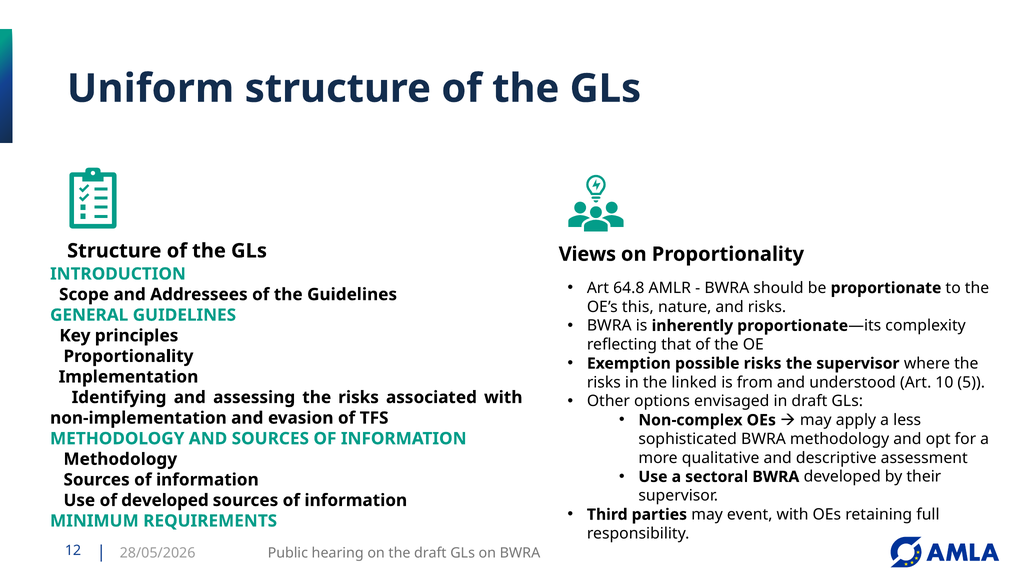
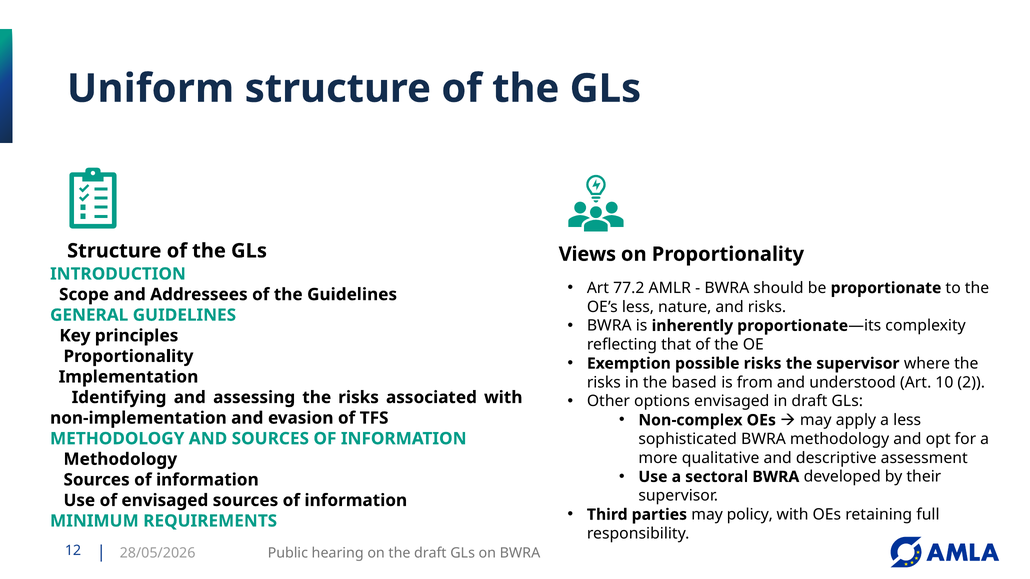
64.8: 64.8 -> 77.2 (629, 288)
OE’s this: this -> less (638, 307)
linked: linked -> based (694, 383)
5: 5 -> 2 (971, 383)
of developed: developed -> envisaged (165, 501)
event: event -> policy (750, 515)
